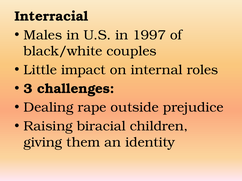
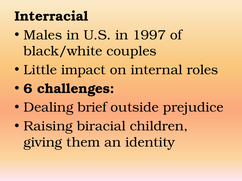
3: 3 -> 6 (28, 89)
rape: rape -> brief (92, 108)
